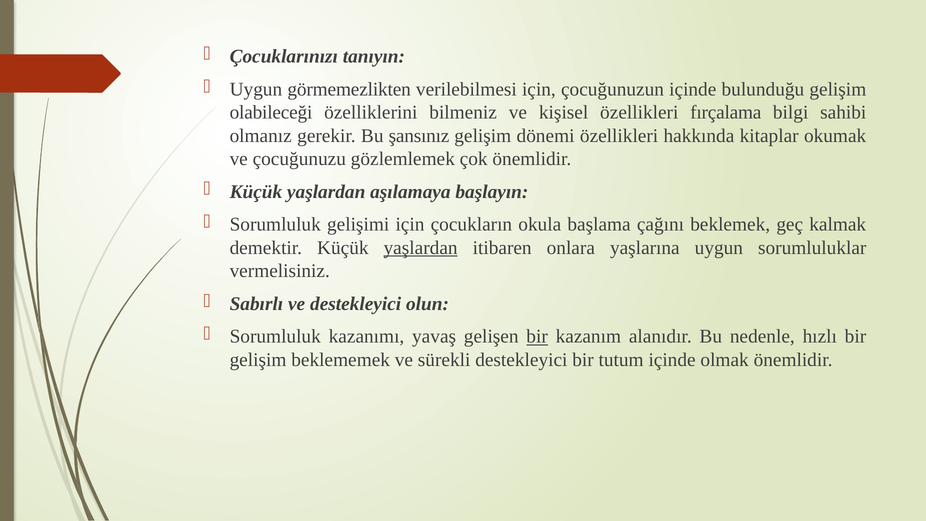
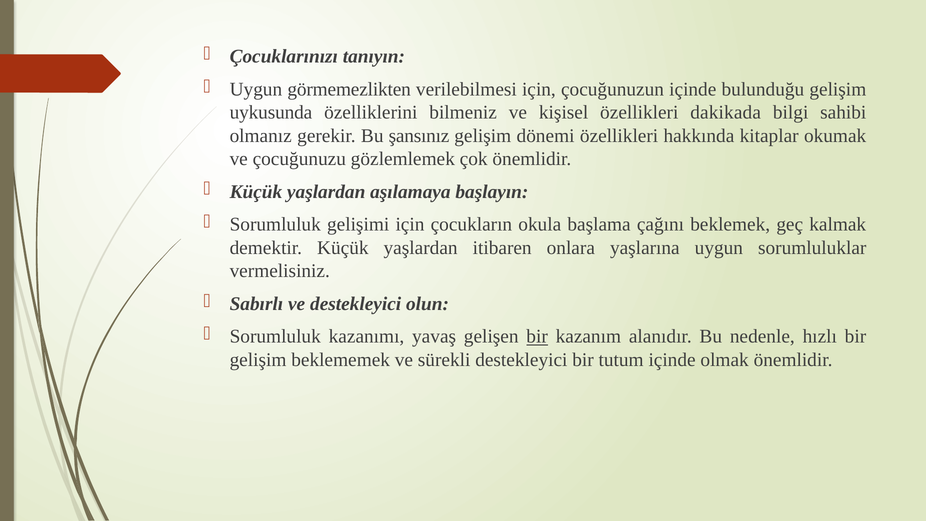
olabileceği: olabileceği -> uykusunda (271, 112)
fırçalama: fırçalama -> dakikada (726, 112)
yaşlardan underline: present -> none (421, 248)
